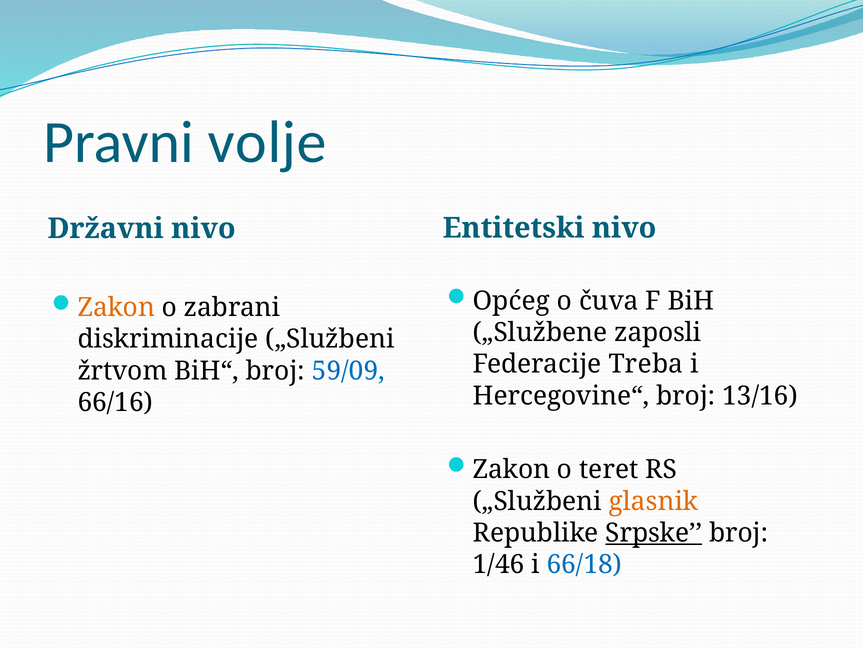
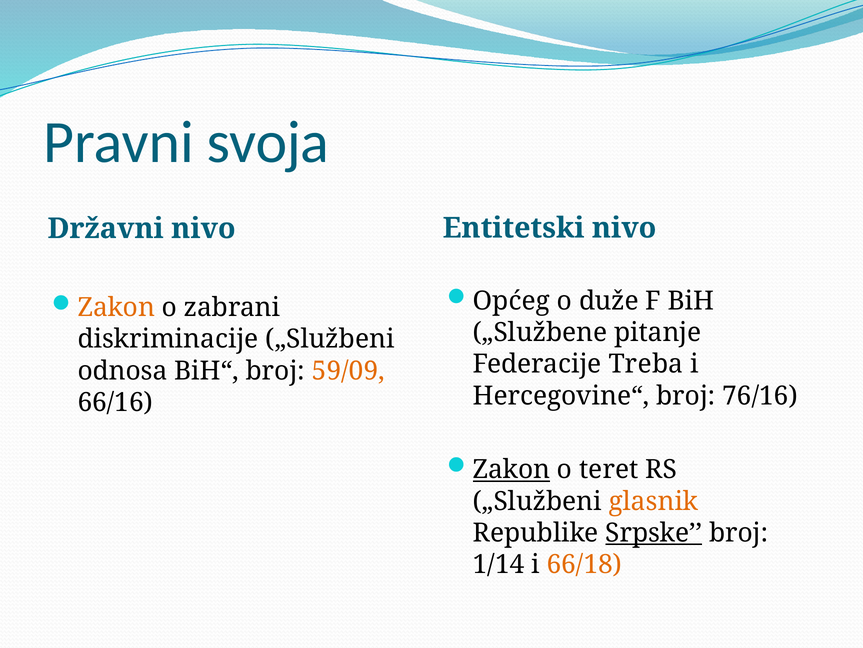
volje: volje -> svoja (268, 143)
čuva: čuva -> duže (609, 301)
zaposli: zaposli -> pitanje (658, 332)
žrtvom: žrtvom -> odnosa (122, 370)
59/09 colour: blue -> orange (348, 370)
13/16: 13/16 -> 76/16 (760, 395)
Zakon underline: none -> present (512, 469)
1/46: 1/46 -> 1/14 (499, 564)
66/18 colour: blue -> orange (584, 564)
